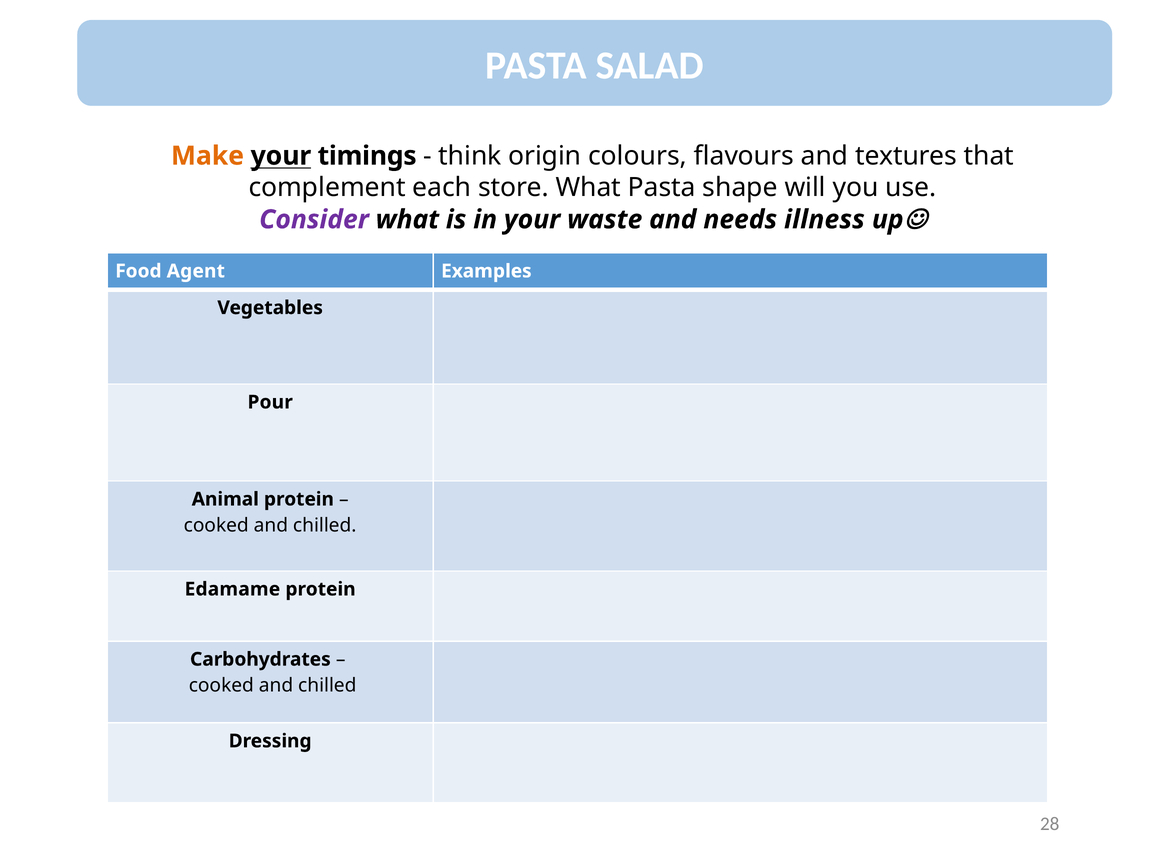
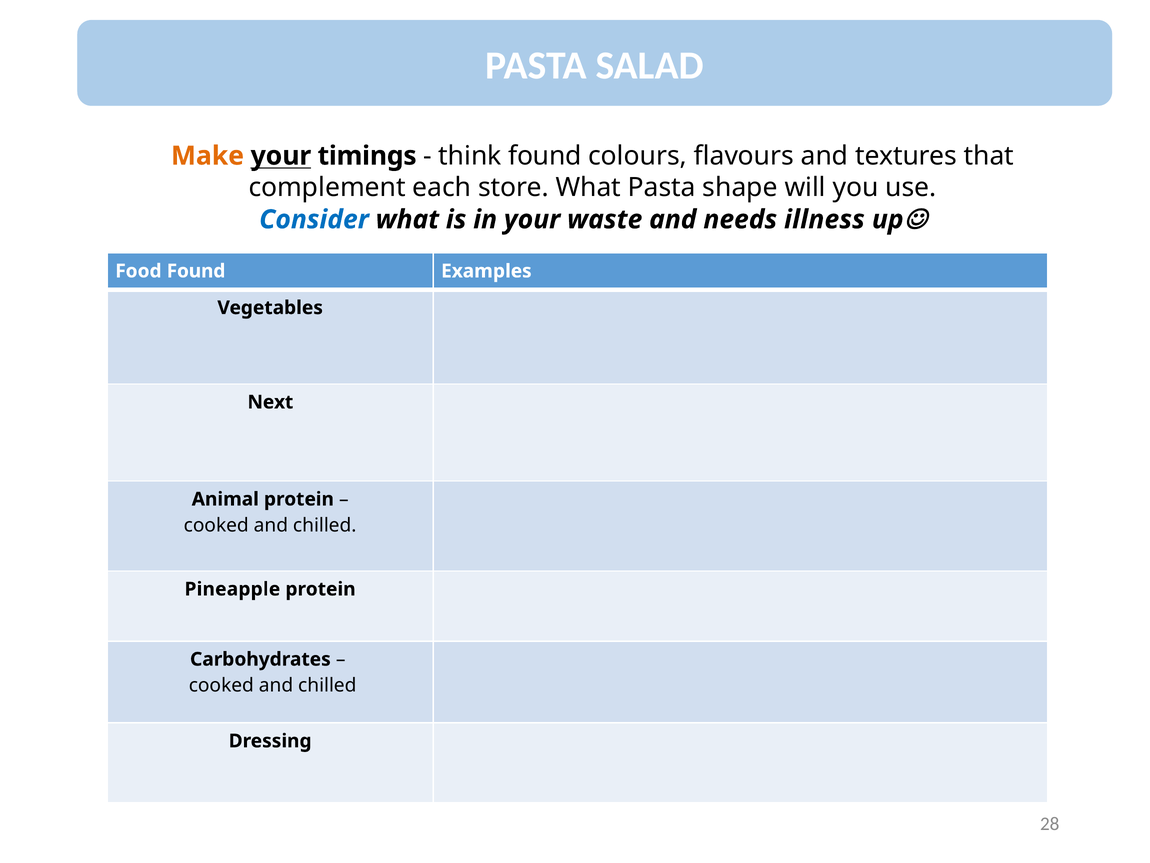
think origin: origin -> found (545, 156)
Consider colour: purple -> blue (314, 219)
Food Agent: Agent -> Found (196, 271)
Pour: Pour -> Next (270, 402)
Edamame: Edamame -> Pineapple (232, 589)
